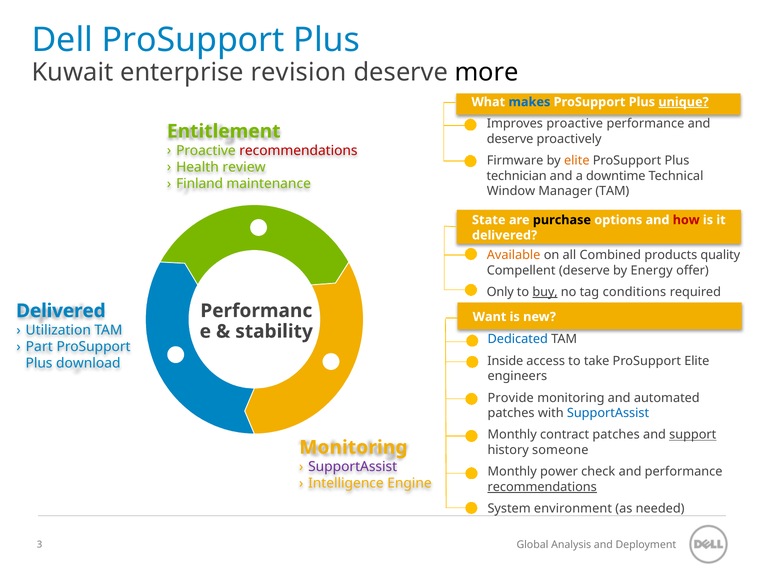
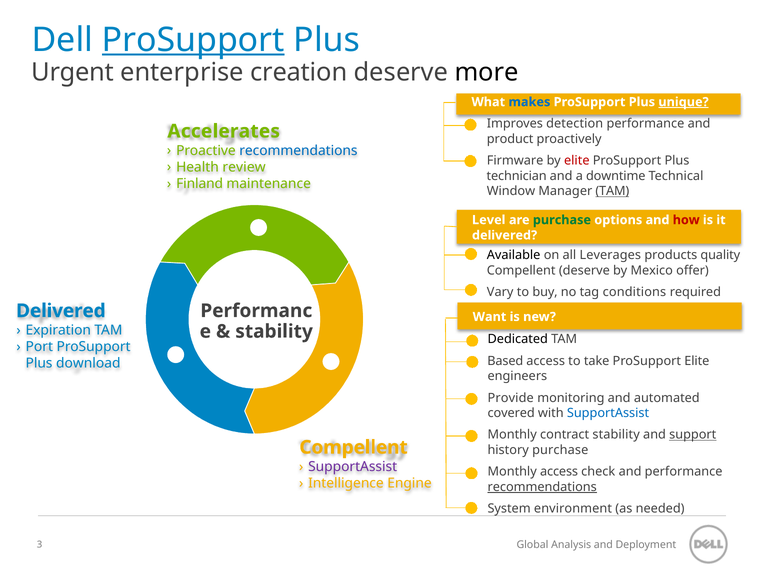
ProSupport underline: none -> present (193, 40)
Kuwait: Kuwait -> Urgent (73, 72)
revision: revision -> creation (299, 72)
Improves proactive: proactive -> detection (575, 124)
Entitlement: Entitlement -> Accelerates (224, 131)
deserve: deserve -> product (510, 139)
recommendations colour: red -> blue (298, 151)
elite colour: orange -> red (577, 161)
TAM underline: none -> present (612, 191)
State: State -> Level (489, 220)
purchase colour: black -> green (562, 220)
Available colour: orange -> black (514, 255)
Combined: Combined -> Leverages (610, 255)
Energy: Energy -> Mexico (652, 270)
Only: Only -> Vary (500, 292)
buy underline: present -> none (545, 292)
Utilization: Utilization -> Expiration (58, 330)
Dedicated colour: blue -> black (518, 339)
Part: Part -> Port (39, 347)
Inside: Inside -> Based (505, 361)
patches: patches -> covered (511, 413)
contract patches: patches -> stability (616, 435)
Monitoring: Monitoring -> Compellent (354, 447)
history someone: someone -> purchase (560, 450)
Monthly power: power -> access (559, 472)
